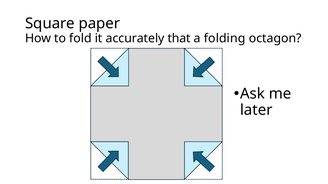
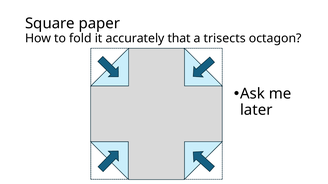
folding: folding -> trisects (225, 38)
